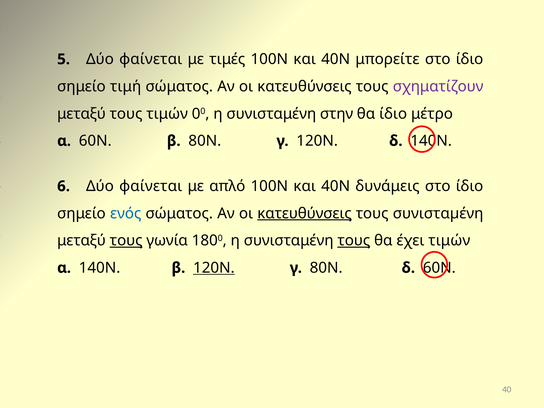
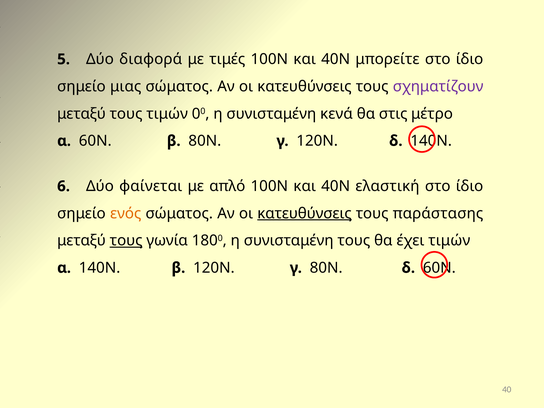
5 Δύο φαίνεται: φαίνεται -> διαφορά (151, 59)
τιμή: τιμή -> μιας (126, 86)
στην: στην -> κενά (336, 114)
θα ίδιο: ίδιο -> στις (393, 114)
δυνάμεις: δυνάμεις -> ελαστική (387, 186)
ενός colour: blue -> orange (126, 213)
τους συνισταµένη: συνισταµένη -> παράστασης (438, 213)
τους underline: present -> none (354, 241)
120Ν underline: present -> none (214, 268)
